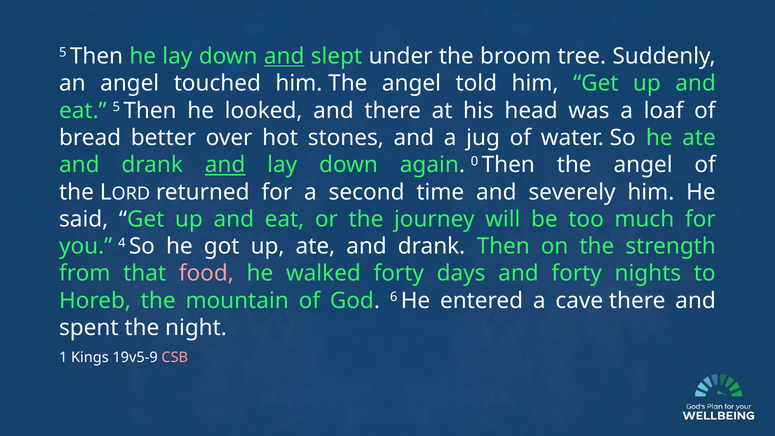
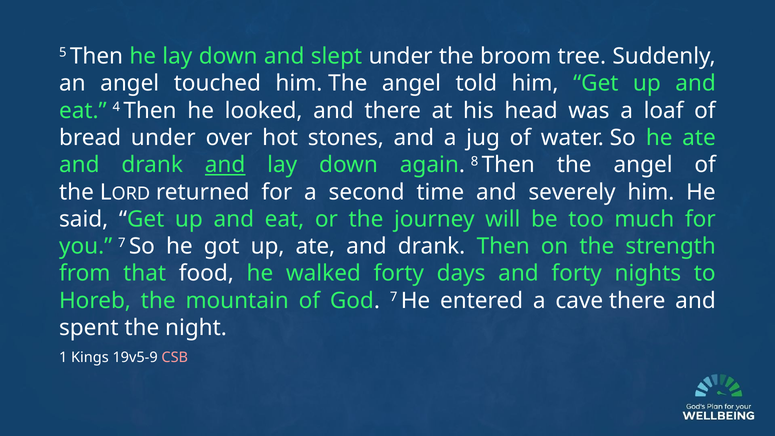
and underline: present -> none (284, 56)
eat 5: 5 -> 4 (116, 107)
bread better: better -> under (163, 138)
0: 0 -> 8 (475, 161)
you 4: 4 -> 7 (122, 243)
food colour: pink -> white (206, 273)
God 6: 6 -> 7 (394, 297)
